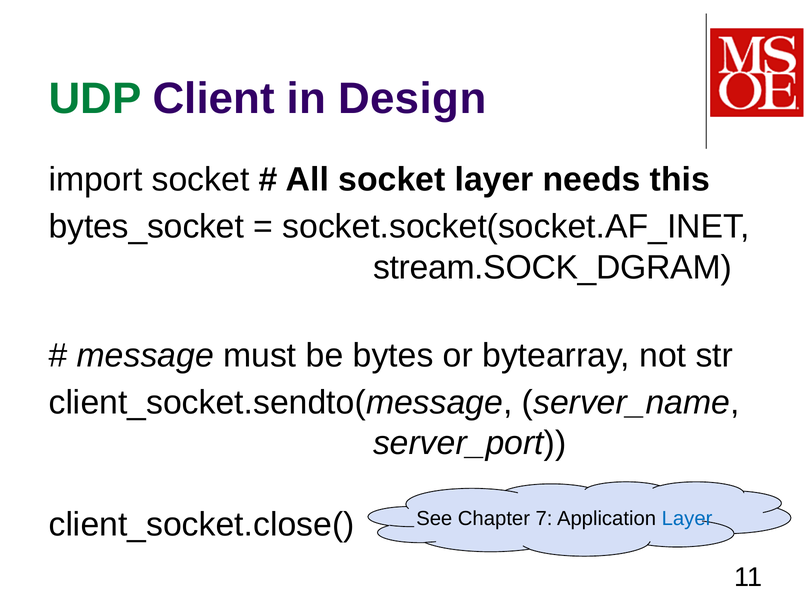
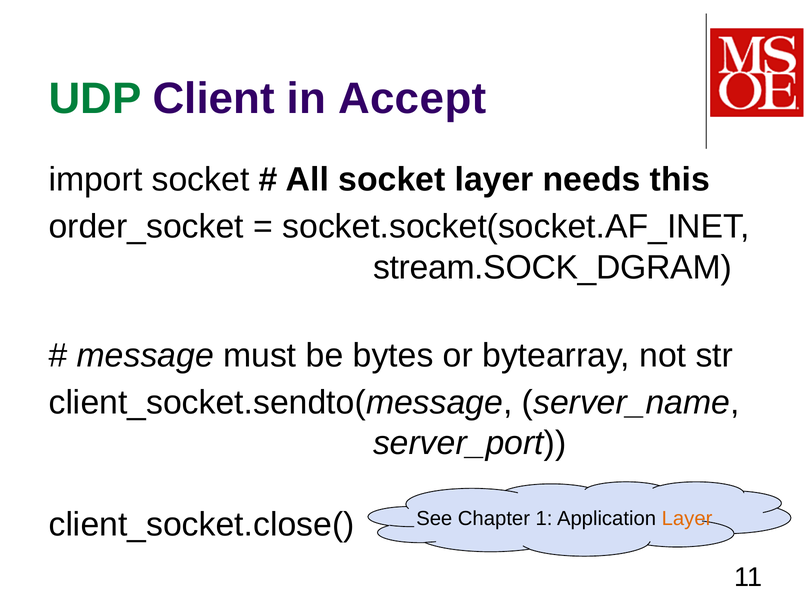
Design: Design -> Accept (412, 98)
bytes_socket: bytes_socket -> order_socket (146, 227)
7: 7 -> 1 (544, 518)
Layer colour: blue -> orange (687, 518)
